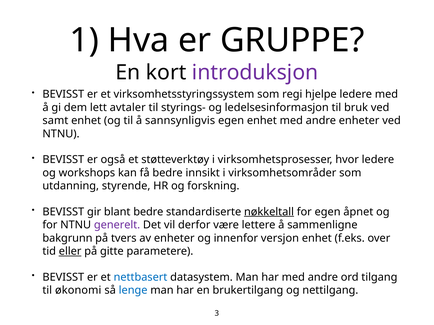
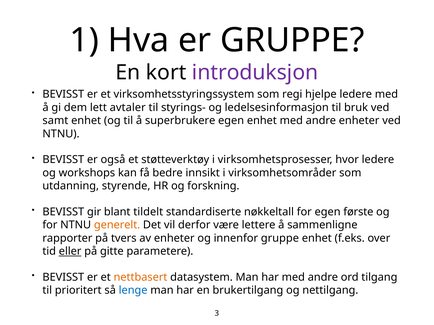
sannsynligvis: sannsynligvis -> superbrukere (180, 121)
blant bedre: bedre -> tildelt (148, 212)
nøkkeltall underline: present -> none (269, 212)
åpnet: åpnet -> første (358, 212)
generelt colour: purple -> orange (117, 225)
bakgrunn: bakgrunn -> rapporter (67, 238)
innenfor versjon: versjon -> gruppe (280, 238)
nettbasert colour: blue -> orange (140, 278)
økonomi: økonomi -> prioritert (78, 291)
